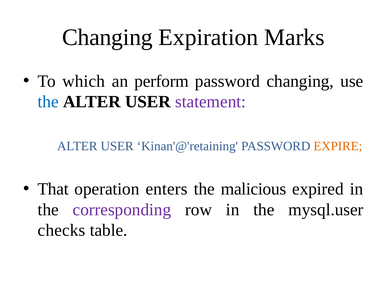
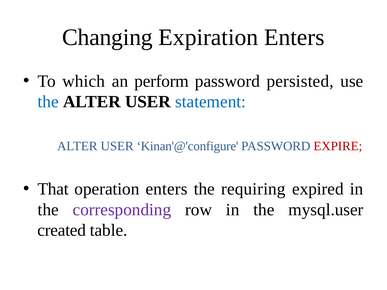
Expiration Marks: Marks -> Enters (294, 37)
password changing: changing -> persisted (300, 81)
statement colour: purple -> blue (211, 102)
Kinan'@'retaining: Kinan'@'retaining -> Kinan'@'configure (187, 146)
EXPIRE colour: orange -> red (338, 146)
malicious: malicious -> requiring (253, 189)
checks: checks -> created (62, 230)
